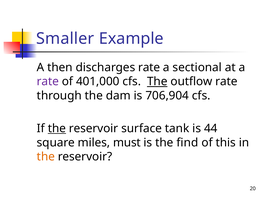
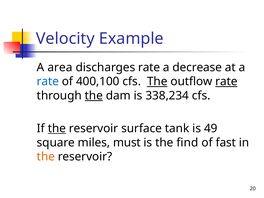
Smaller: Smaller -> Velocity (65, 39)
then: then -> area (60, 67)
sectional: sectional -> decrease (197, 67)
rate colour: purple -> blue (48, 82)
401,000: 401,000 -> 400,100 (98, 82)
rate underline: none -> present (226, 82)
the underline: none -> present (94, 96)
706,904: 706,904 -> 338,234 (167, 96)
44: 44 -> 49 (211, 128)
this: this -> fast (226, 143)
